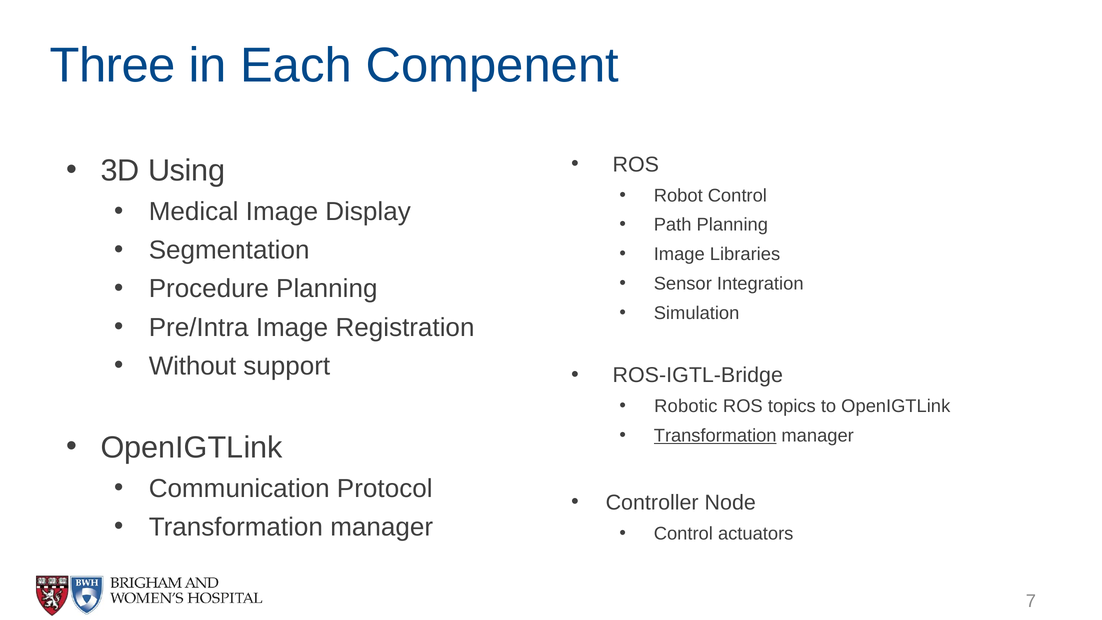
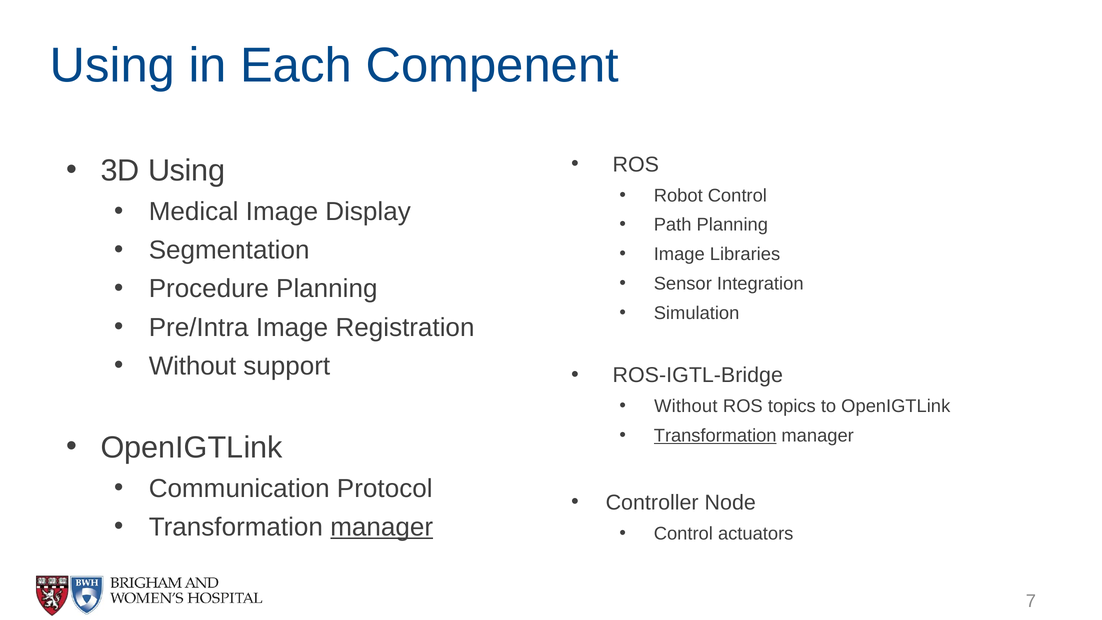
Three: Three -> Using (112, 65)
Robotic: Robotic -> Without (686, 406)
manager underline: none -> present (382, 527)
